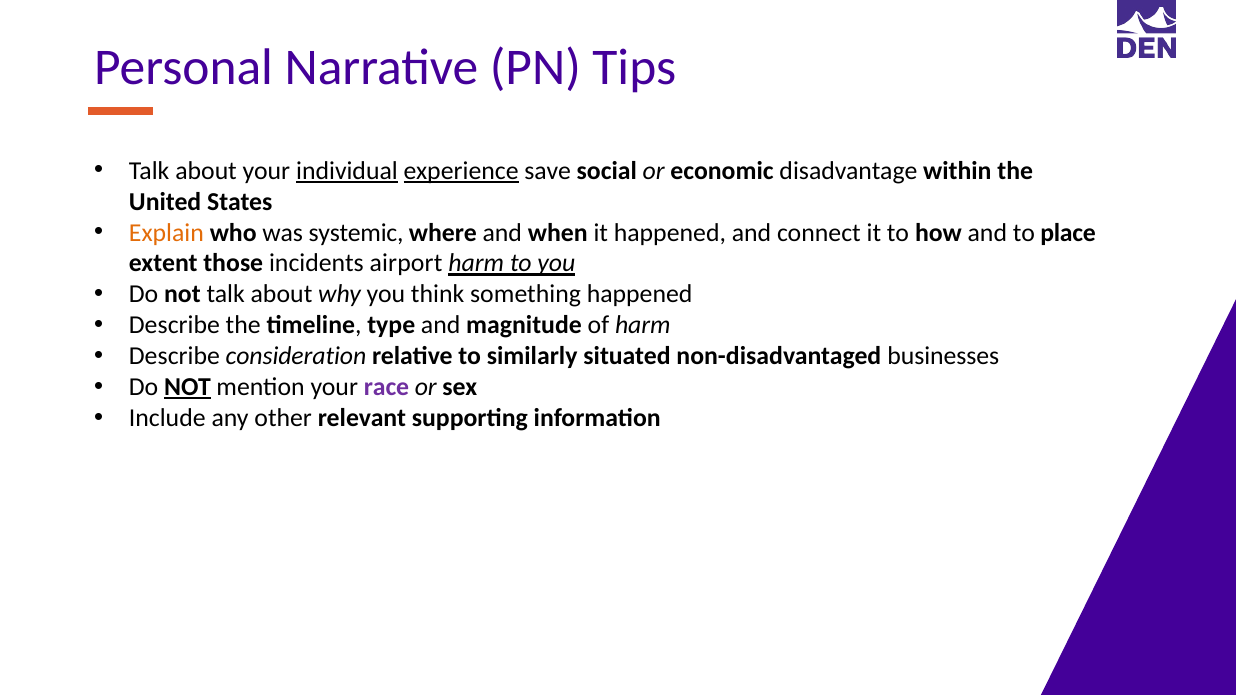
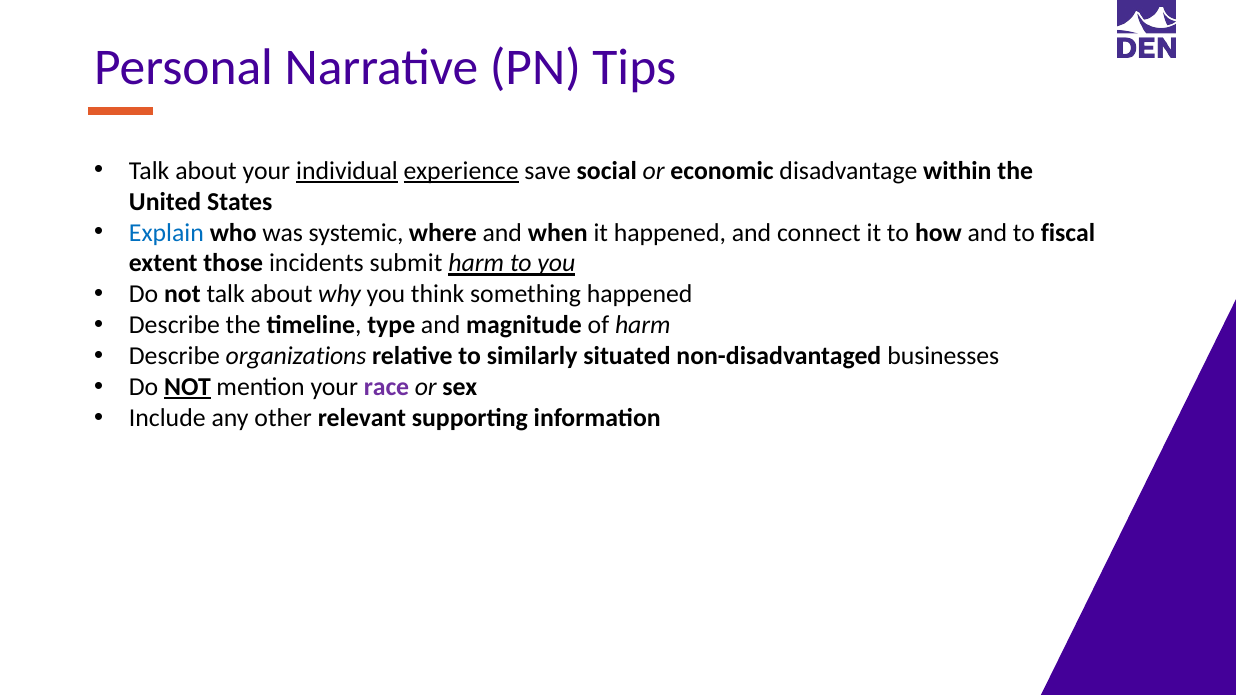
Explain colour: orange -> blue (166, 233)
place: place -> fiscal (1068, 233)
airport: airport -> submit (406, 264)
consideration: consideration -> organizations (296, 356)
